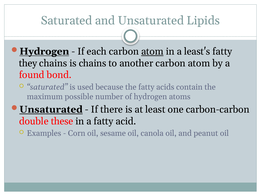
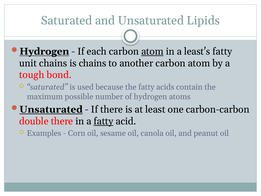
they: they -> unit (28, 63)
found: found -> tough (32, 75)
double these: these -> there (62, 121)
fatty underline: none -> present (104, 121)
